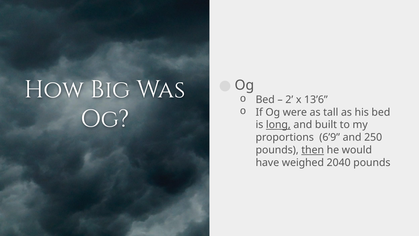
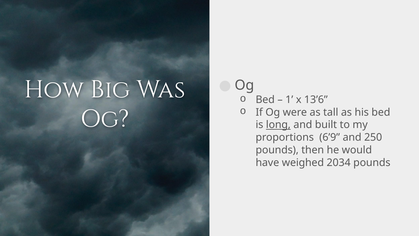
2: 2 -> 1 (289, 100)
then underline: present -> none (313, 150)
2040: 2040 -> 2034 (339, 162)
